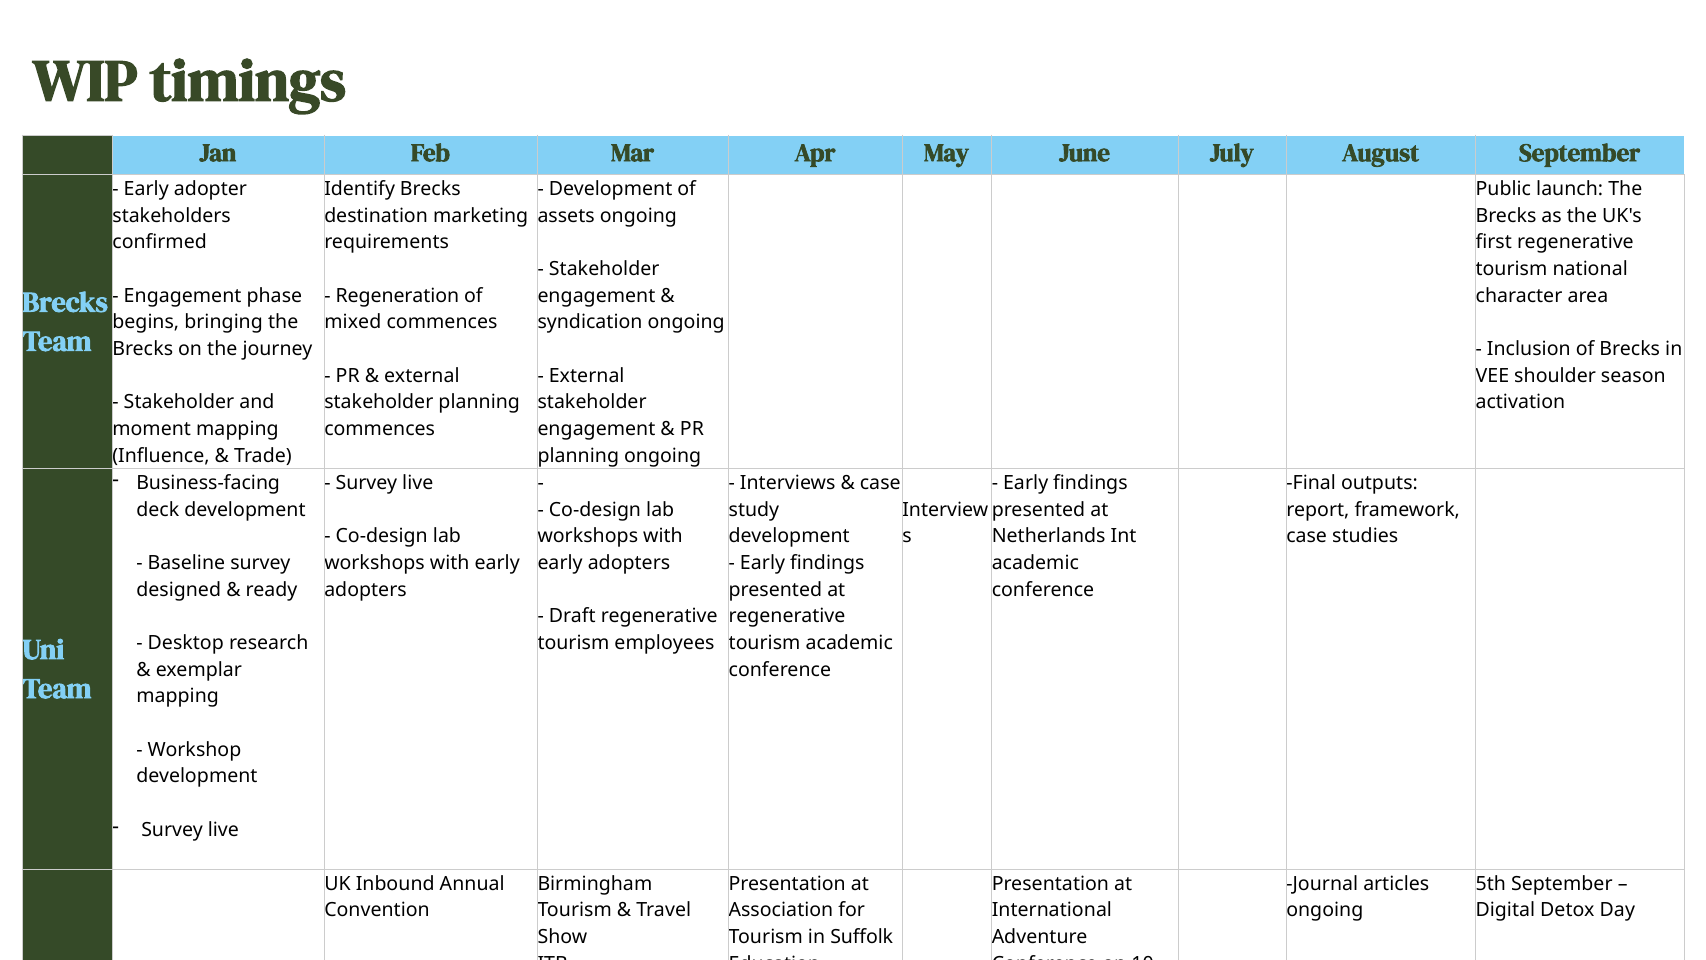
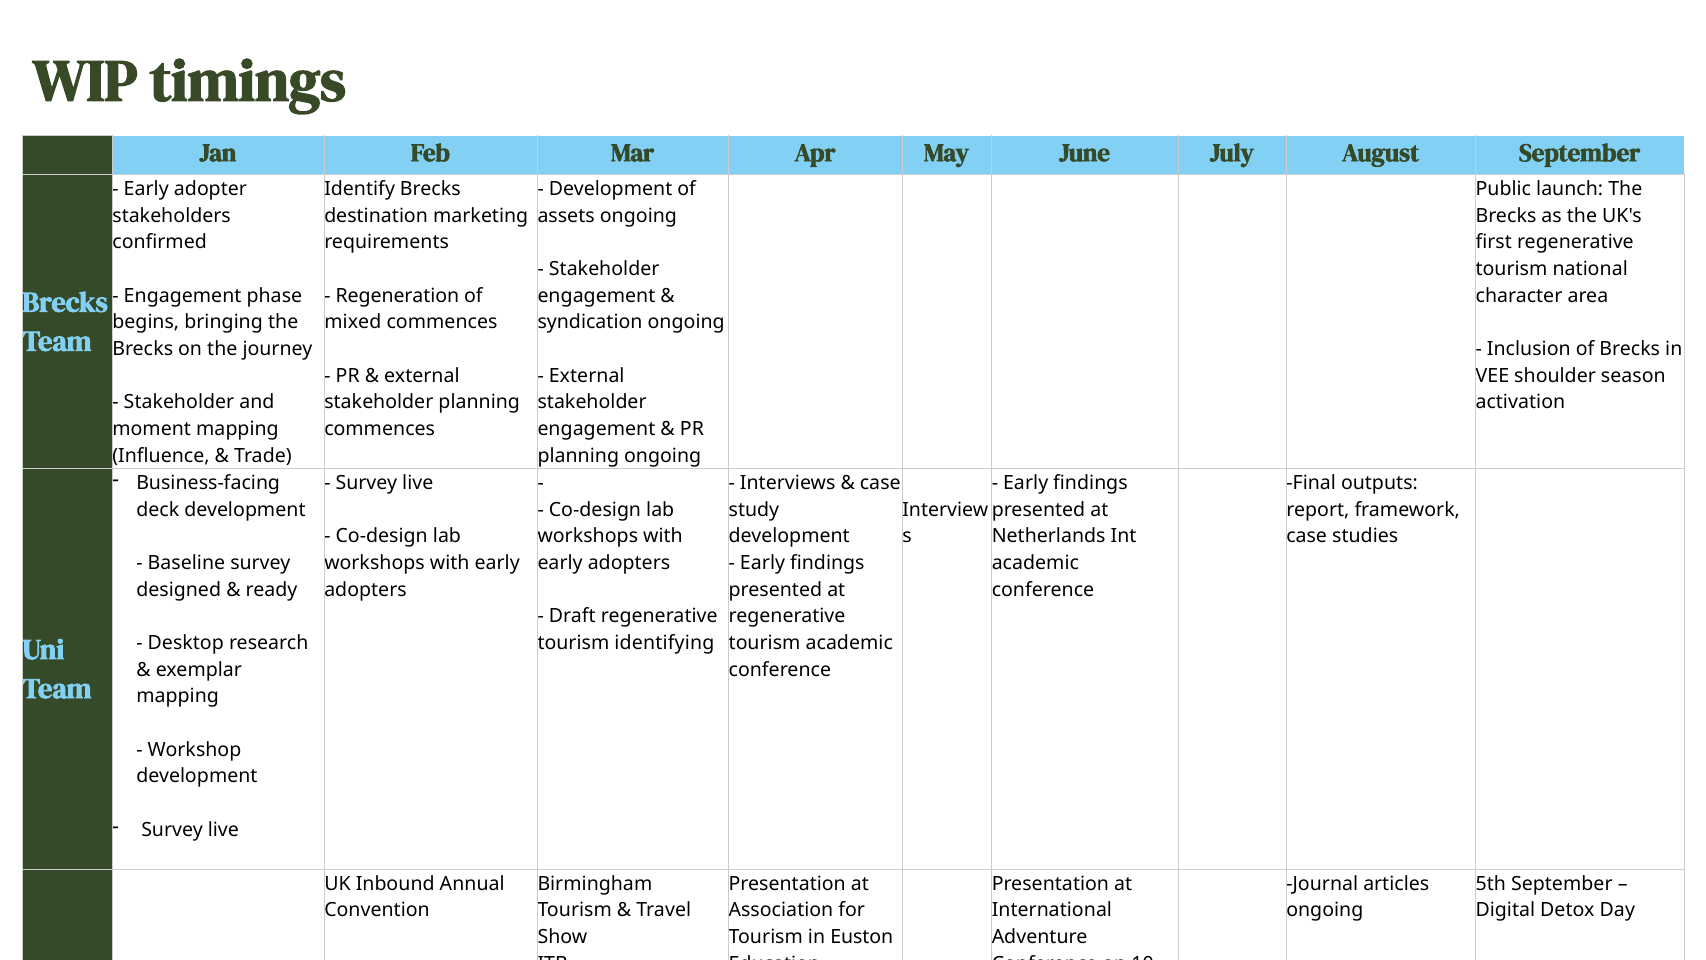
employees: employees -> identifying (664, 643)
Suffolk: Suffolk -> Euston (862, 937)
